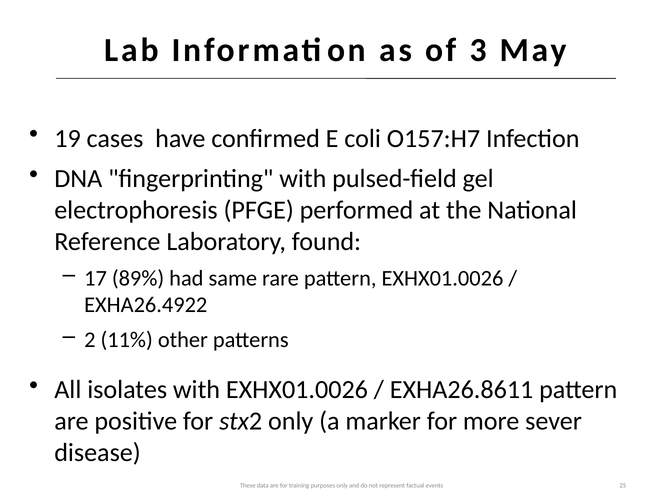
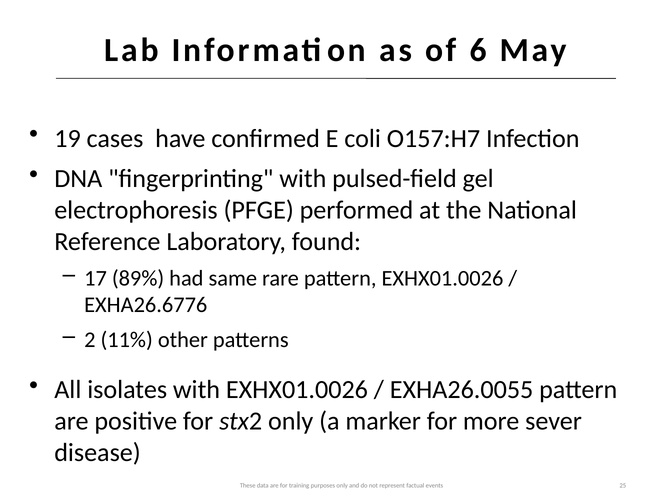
3: 3 -> 6 (478, 50)
EXHA26.4922: EXHA26.4922 -> EXHA26.6776 (146, 305)
EXHA26.8611: EXHA26.8611 -> EXHA26.0055 (462, 390)
